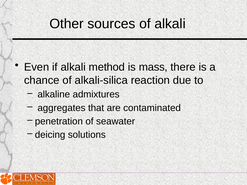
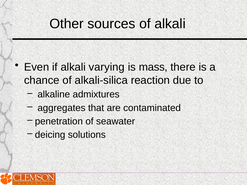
method: method -> varying (107, 67)
